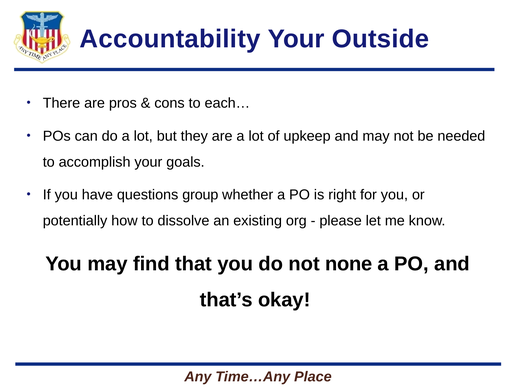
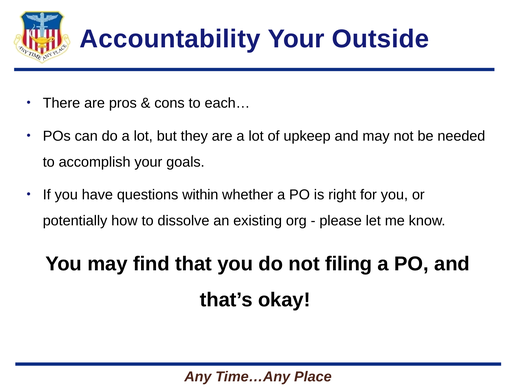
group: group -> within (200, 195)
none: none -> filing (349, 264)
